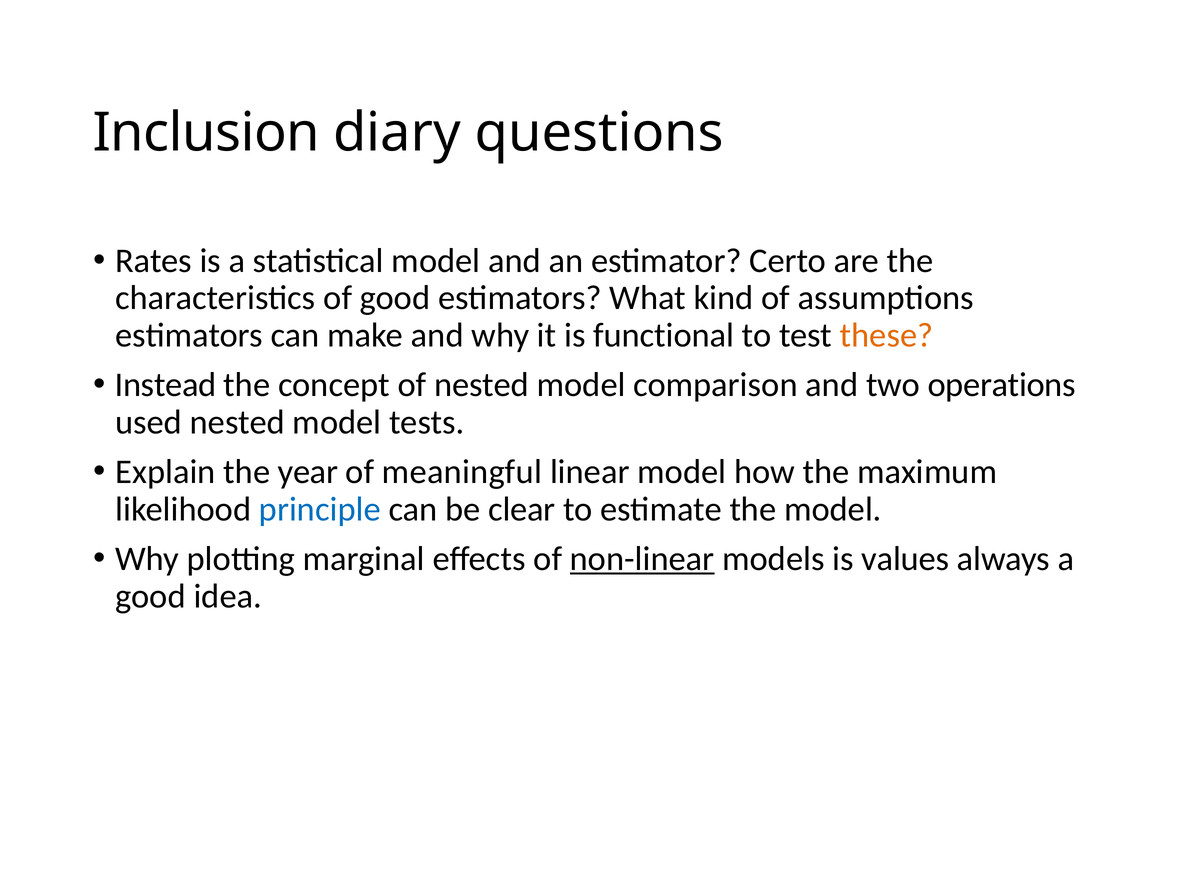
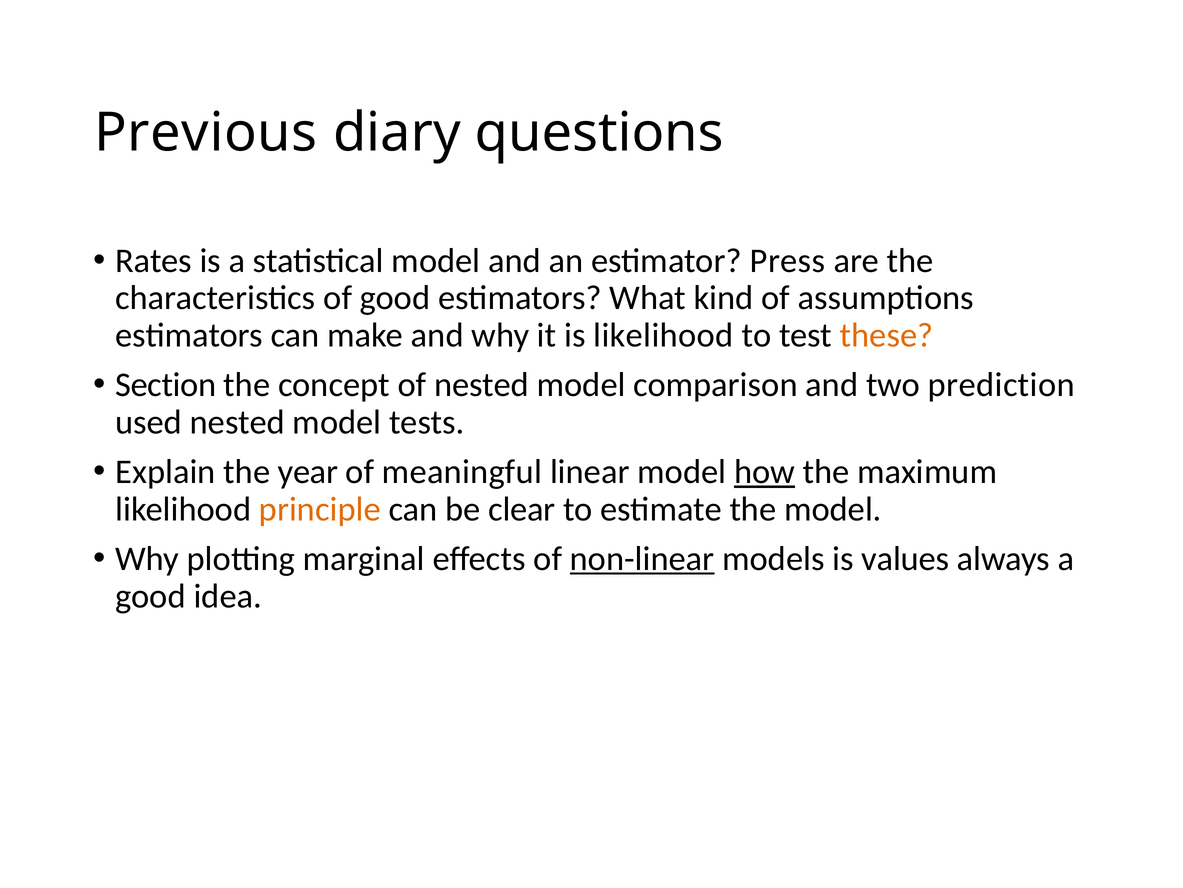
Inclusion: Inclusion -> Previous (206, 133)
Certo: Certo -> Press (788, 261)
is functional: functional -> likelihood (664, 335)
Instead: Instead -> Section (166, 385)
operations: operations -> prediction (1001, 385)
how underline: none -> present (764, 471)
principle colour: blue -> orange (320, 509)
